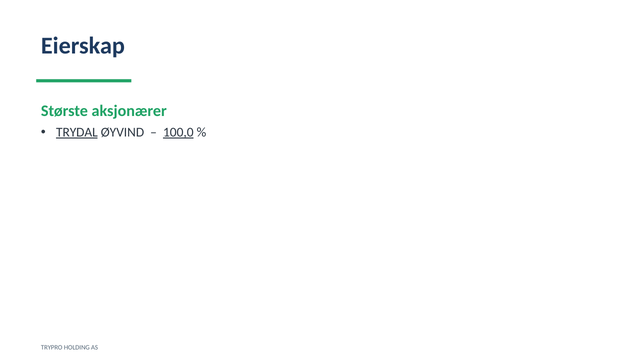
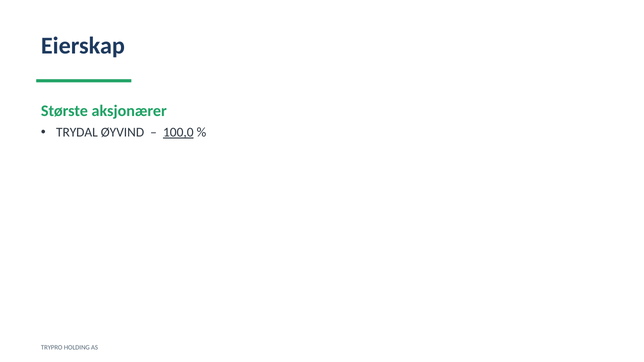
TRYDAL underline: present -> none (77, 132)
